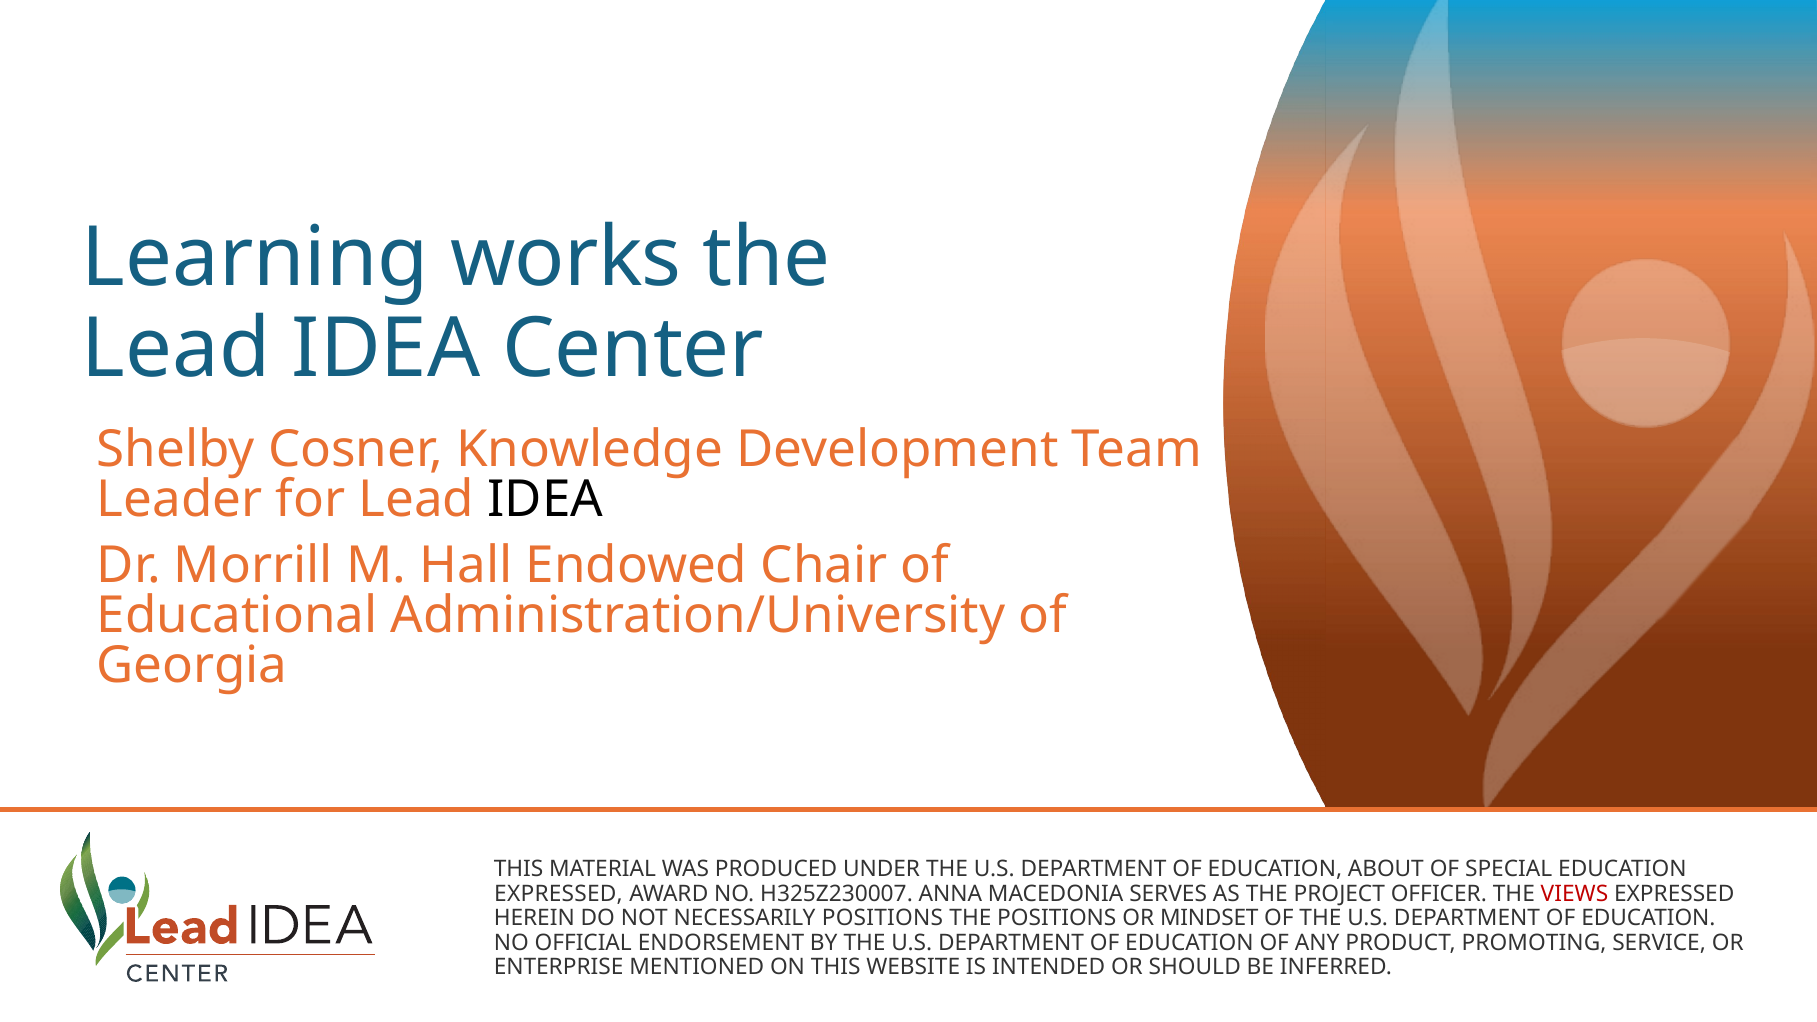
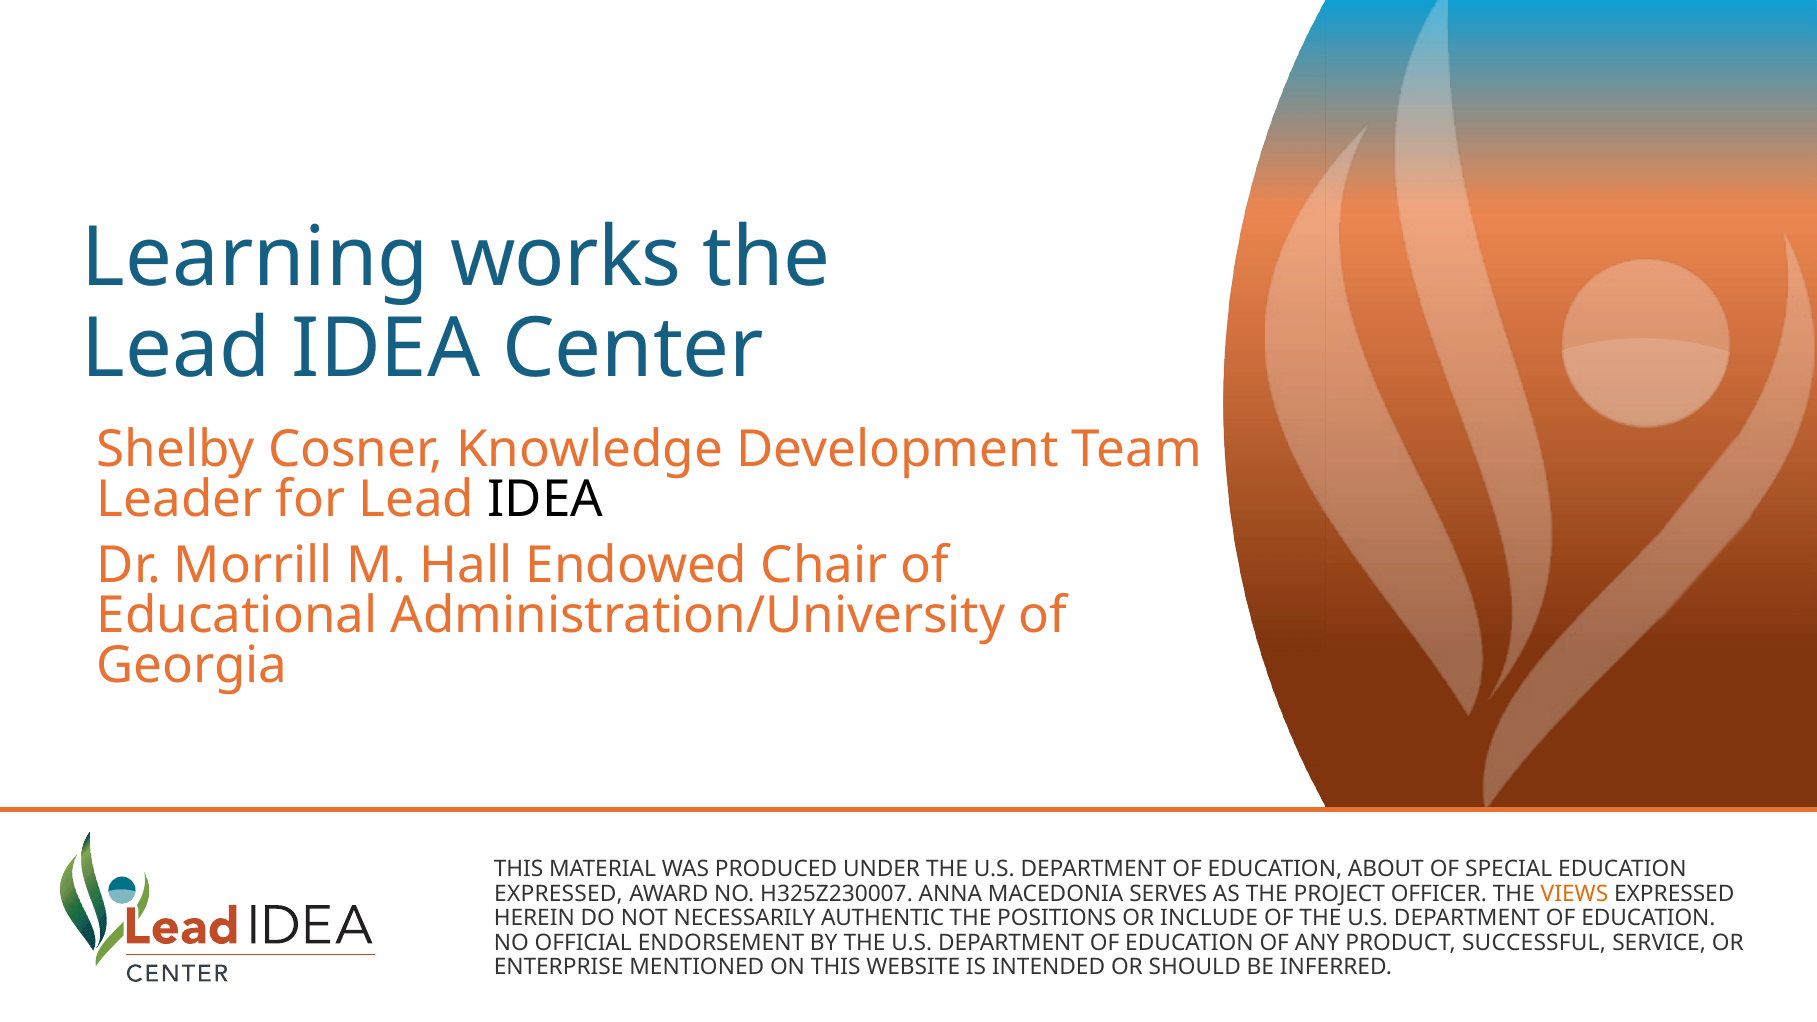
VIEWS colour: red -> orange (1574, 894)
NECESSARILY POSITIONS: POSITIONS -> AUTHENTIC (883, 918)
MINDSET: MINDSET -> INCLUDE (1209, 918)
PROMOTING: PROMOTING -> SUCCESSFUL (1534, 943)
